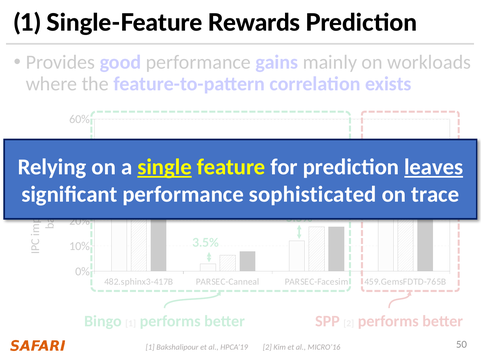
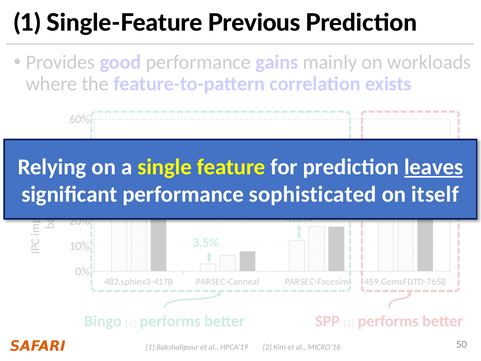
Rewards: Rewards -> Previous (254, 23)
single underline: present -> none (165, 167)
trace: trace -> itself (435, 194)
